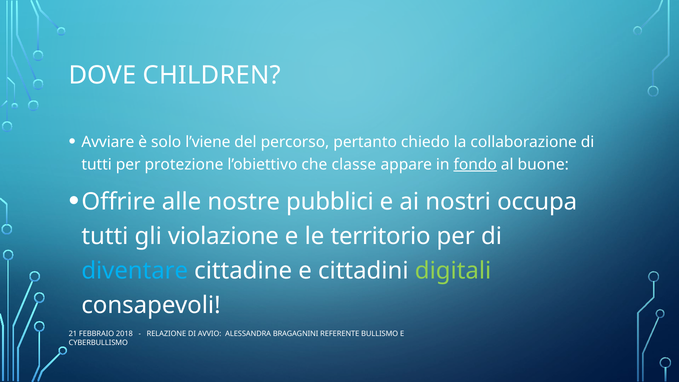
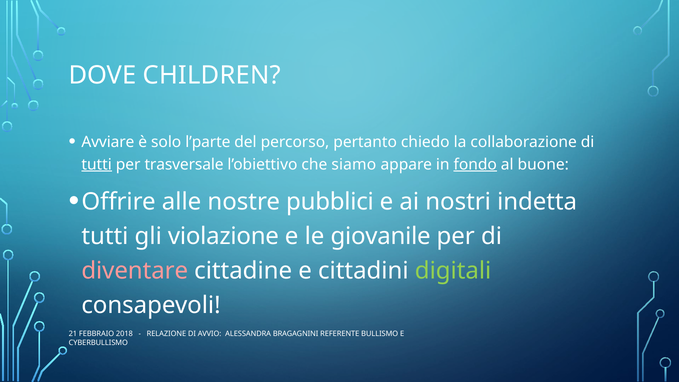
l’viene: l’viene -> l’parte (208, 142)
tutti underline: none -> present (97, 164)
protezione: protezione -> trasversale (184, 164)
classe: classe -> siamo (354, 164)
occupa: occupa -> indetta (537, 202)
territorio: territorio -> giovanile (381, 236)
diventare colour: light blue -> pink (135, 271)
